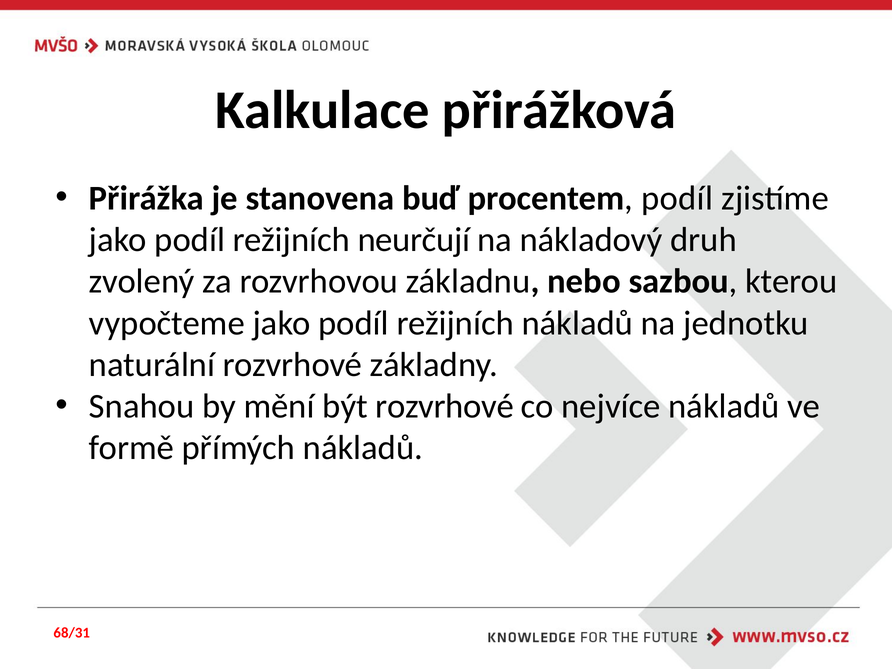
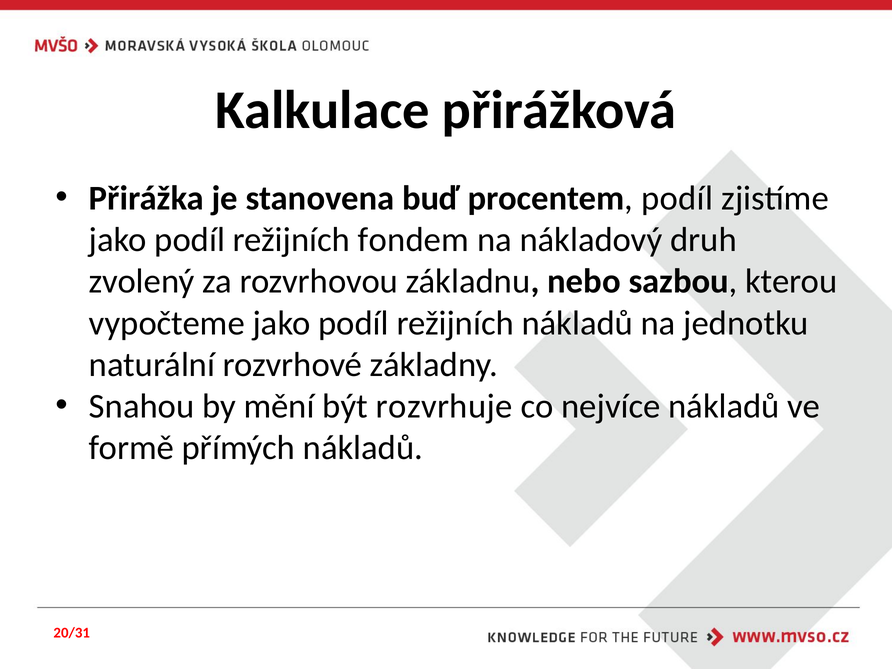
neurčují: neurčují -> fondem (413, 240)
být rozvrhové: rozvrhové -> rozvrhuje (444, 406)
68/31: 68/31 -> 20/31 (72, 633)
